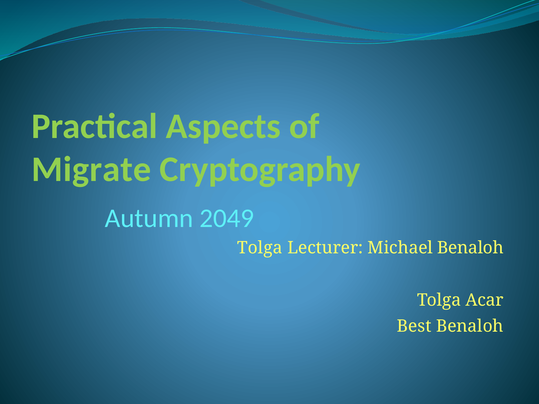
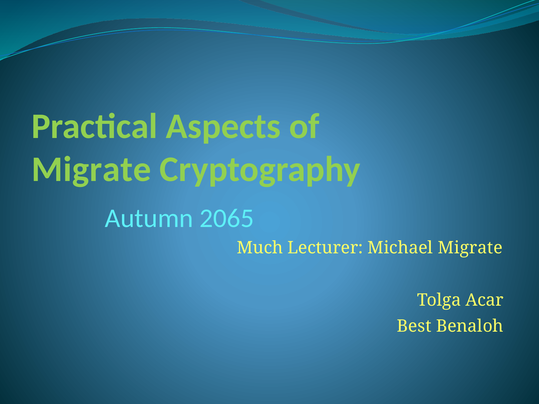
2049: 2049 -> 2065 (227, 218)
Tolga: Tolga -> Much (260, 248)
Michael Benaloh: Benaloh -> Migrate (470, 248)
